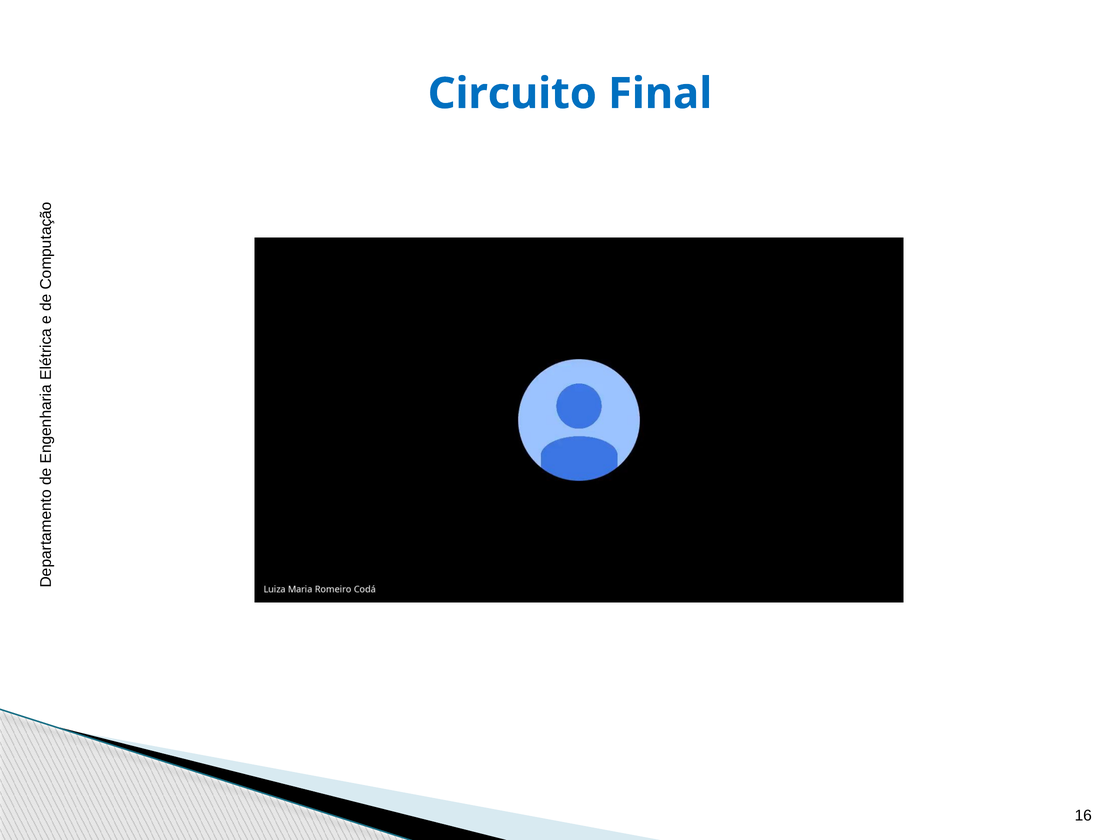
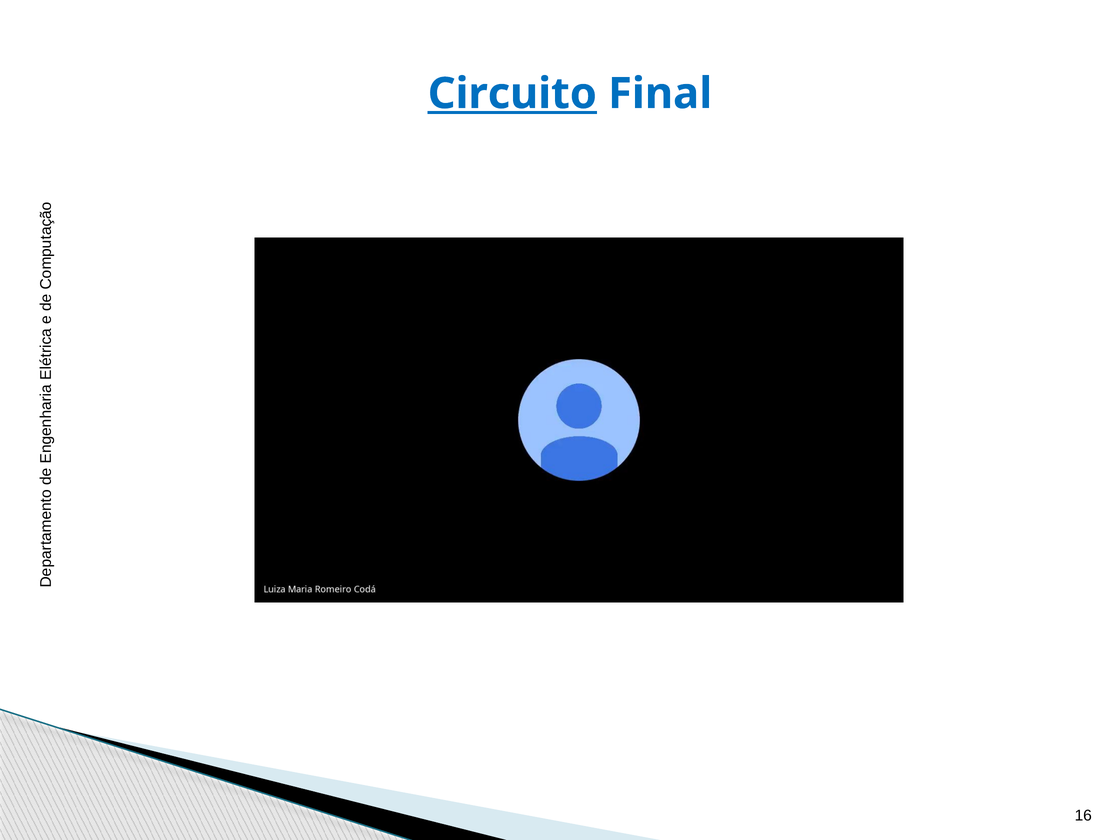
Circuito underline: none -> present (512, 94)
